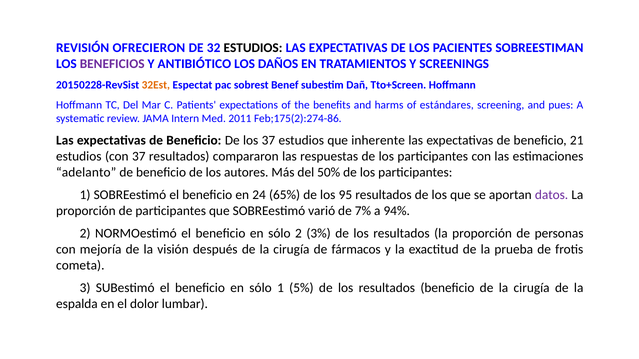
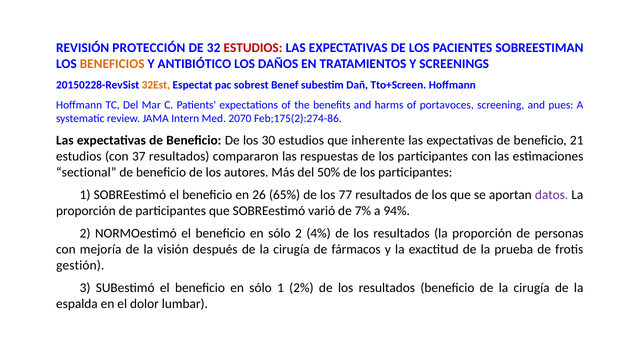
OFRECIERON: OFRECIERON -> PROTECCIÓN (149, 48)
ESTUDIOS colour: black -> red (253, 48)
BENEFICIOS colour: purple -> orange (112, 64)
estándares: estándares -> portavoces (447, 105)
2011: 2011 -> 2070 (240, 119)
los 37: 37 -> 30 (268, 140)
adelanto: adelanto -> sectional (86, 172)
24: 24 -> 26 (259, 195)
95: 95 -> 77 (345, 195)
3%: 3% -> 4% (319, 234)
cometa: cometa -> gestión (80, 266)
5%: 5% -> 2% (301, 288)
